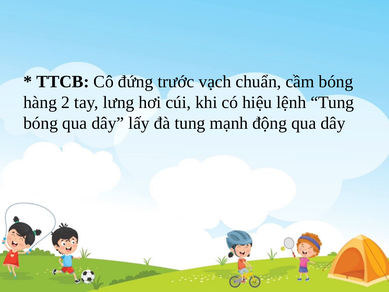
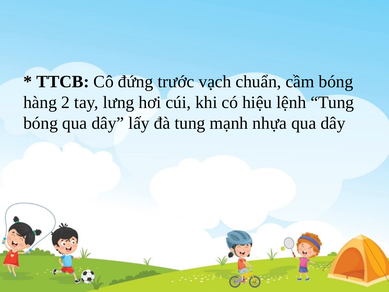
động: động -> nhựa (270, 123)
